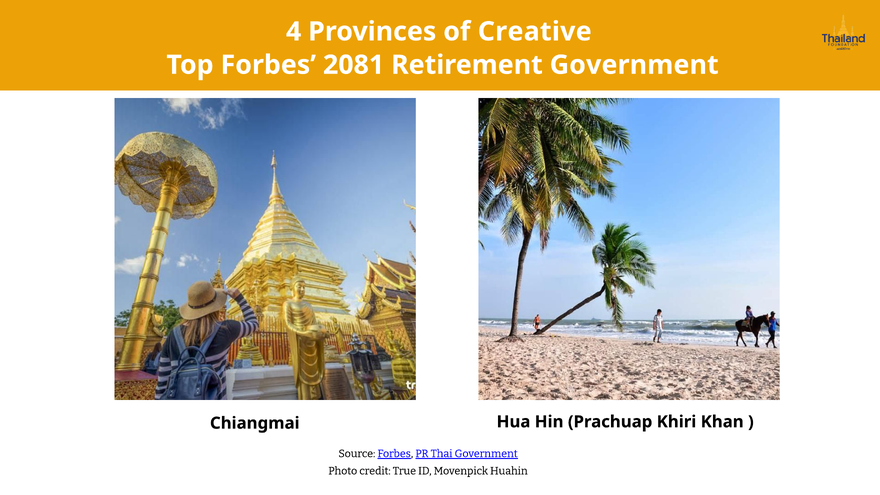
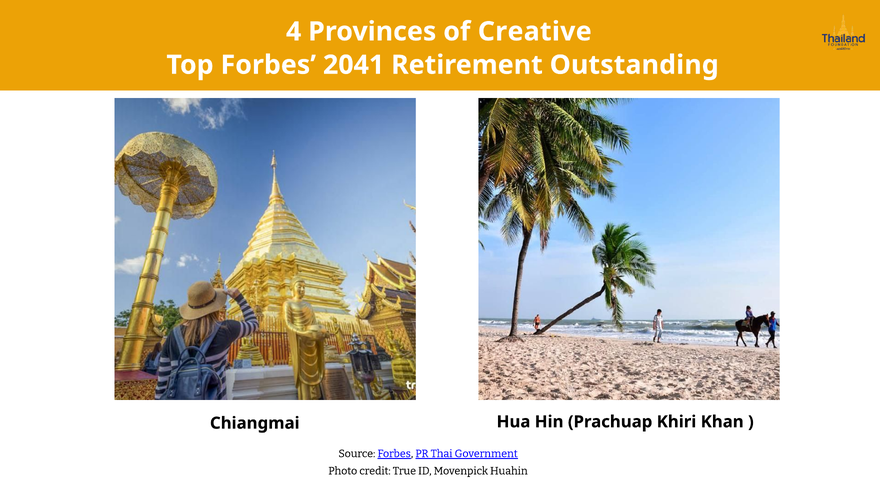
2081: 2081 -> 2041 (354, 65)
Retirement Government: Government -> Outstanding (634, 65)
